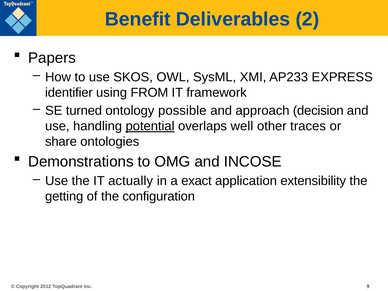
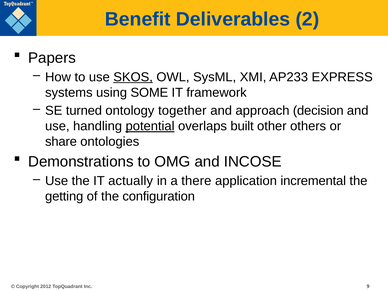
SKOS underline: none -> present (133, 77)
identifier: identifier -> systems (69, 93)
FROM: FROM -> SOME (149, 93)
possible: possible -> together (182, 111)
well: well -> built (242, 126)
traces: traces -> others (308, 126)
exact: exact -> there (196, 181)
extensibility: extensibility -> incremental (313, 181)
